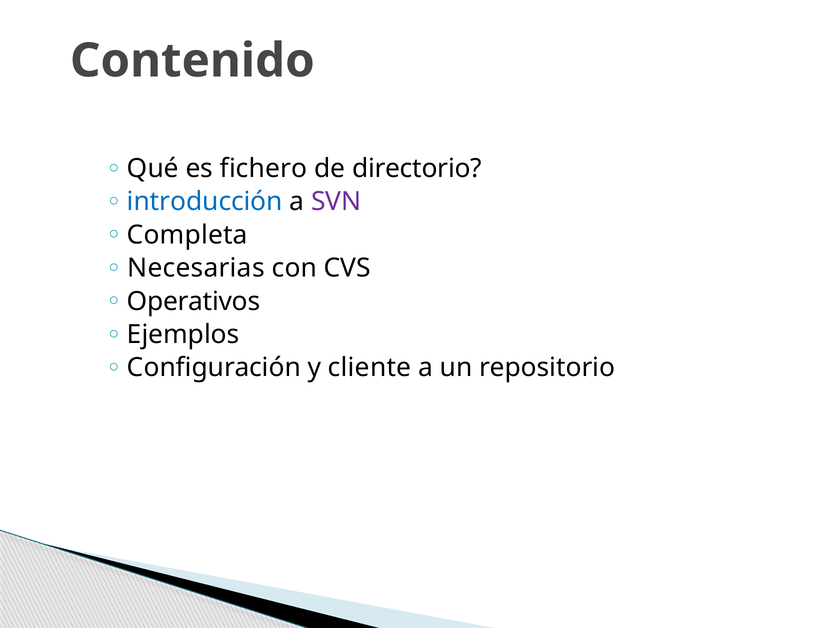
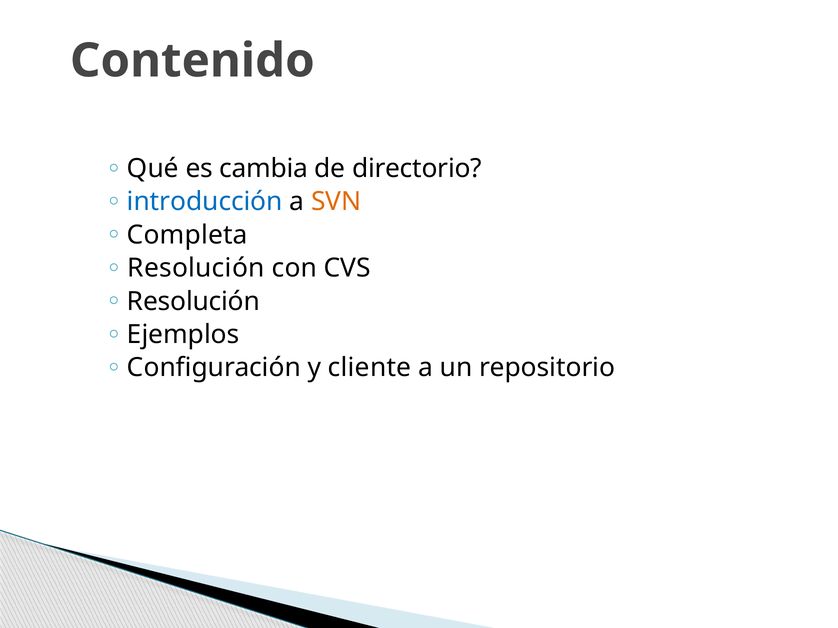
fichero: fichero -> cambia (264, 169)
SVN colour: purple -> orange (336, 202)
Necesarias: Necesarias -> Resolución (196, 268)
Operativos: Operativos -> Resolución (194, 302)
